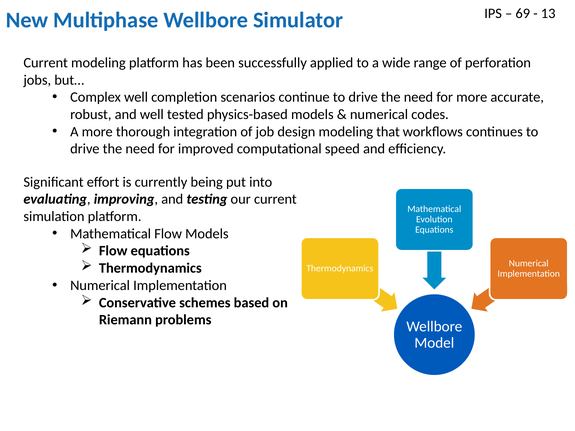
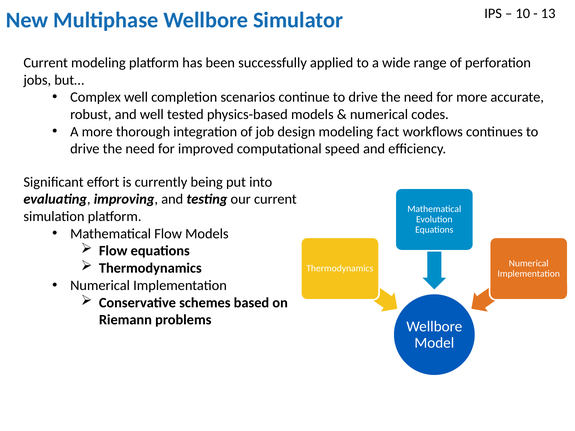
69: 69 -> 10 (523, 13)
that: that -> fact (388, 132)
